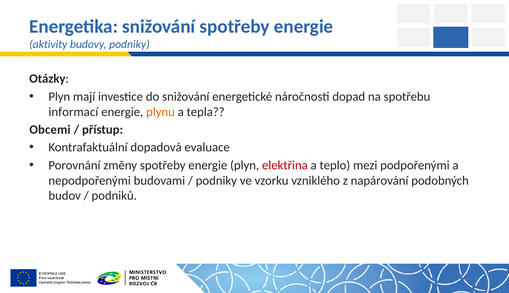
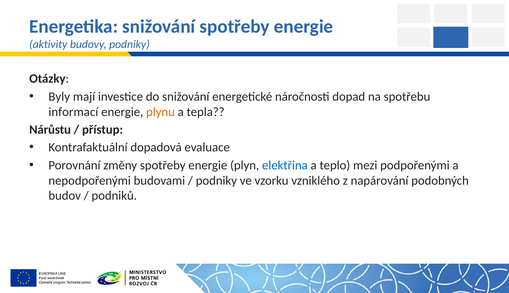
Plyn: Plyn -> Byly (59, 97)
Obcemi: Obcemi -> Nárůstu (50, 130)
elektřina colour: red -> blue (285, 165)
